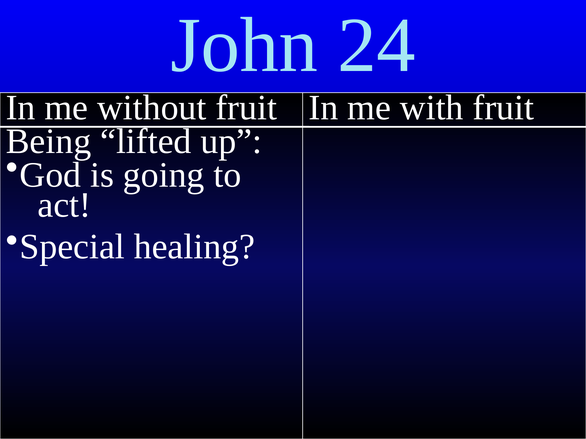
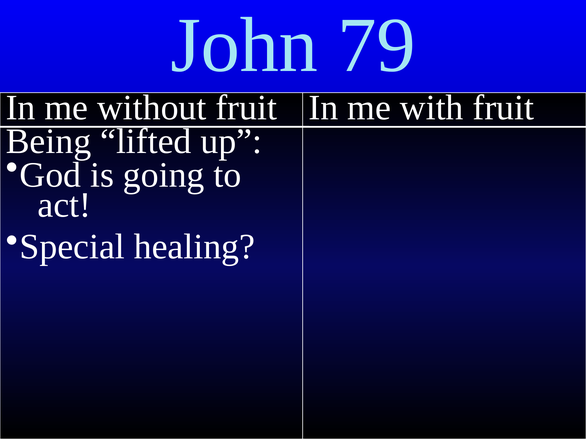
24: 24 -> 79 (377, 46)
